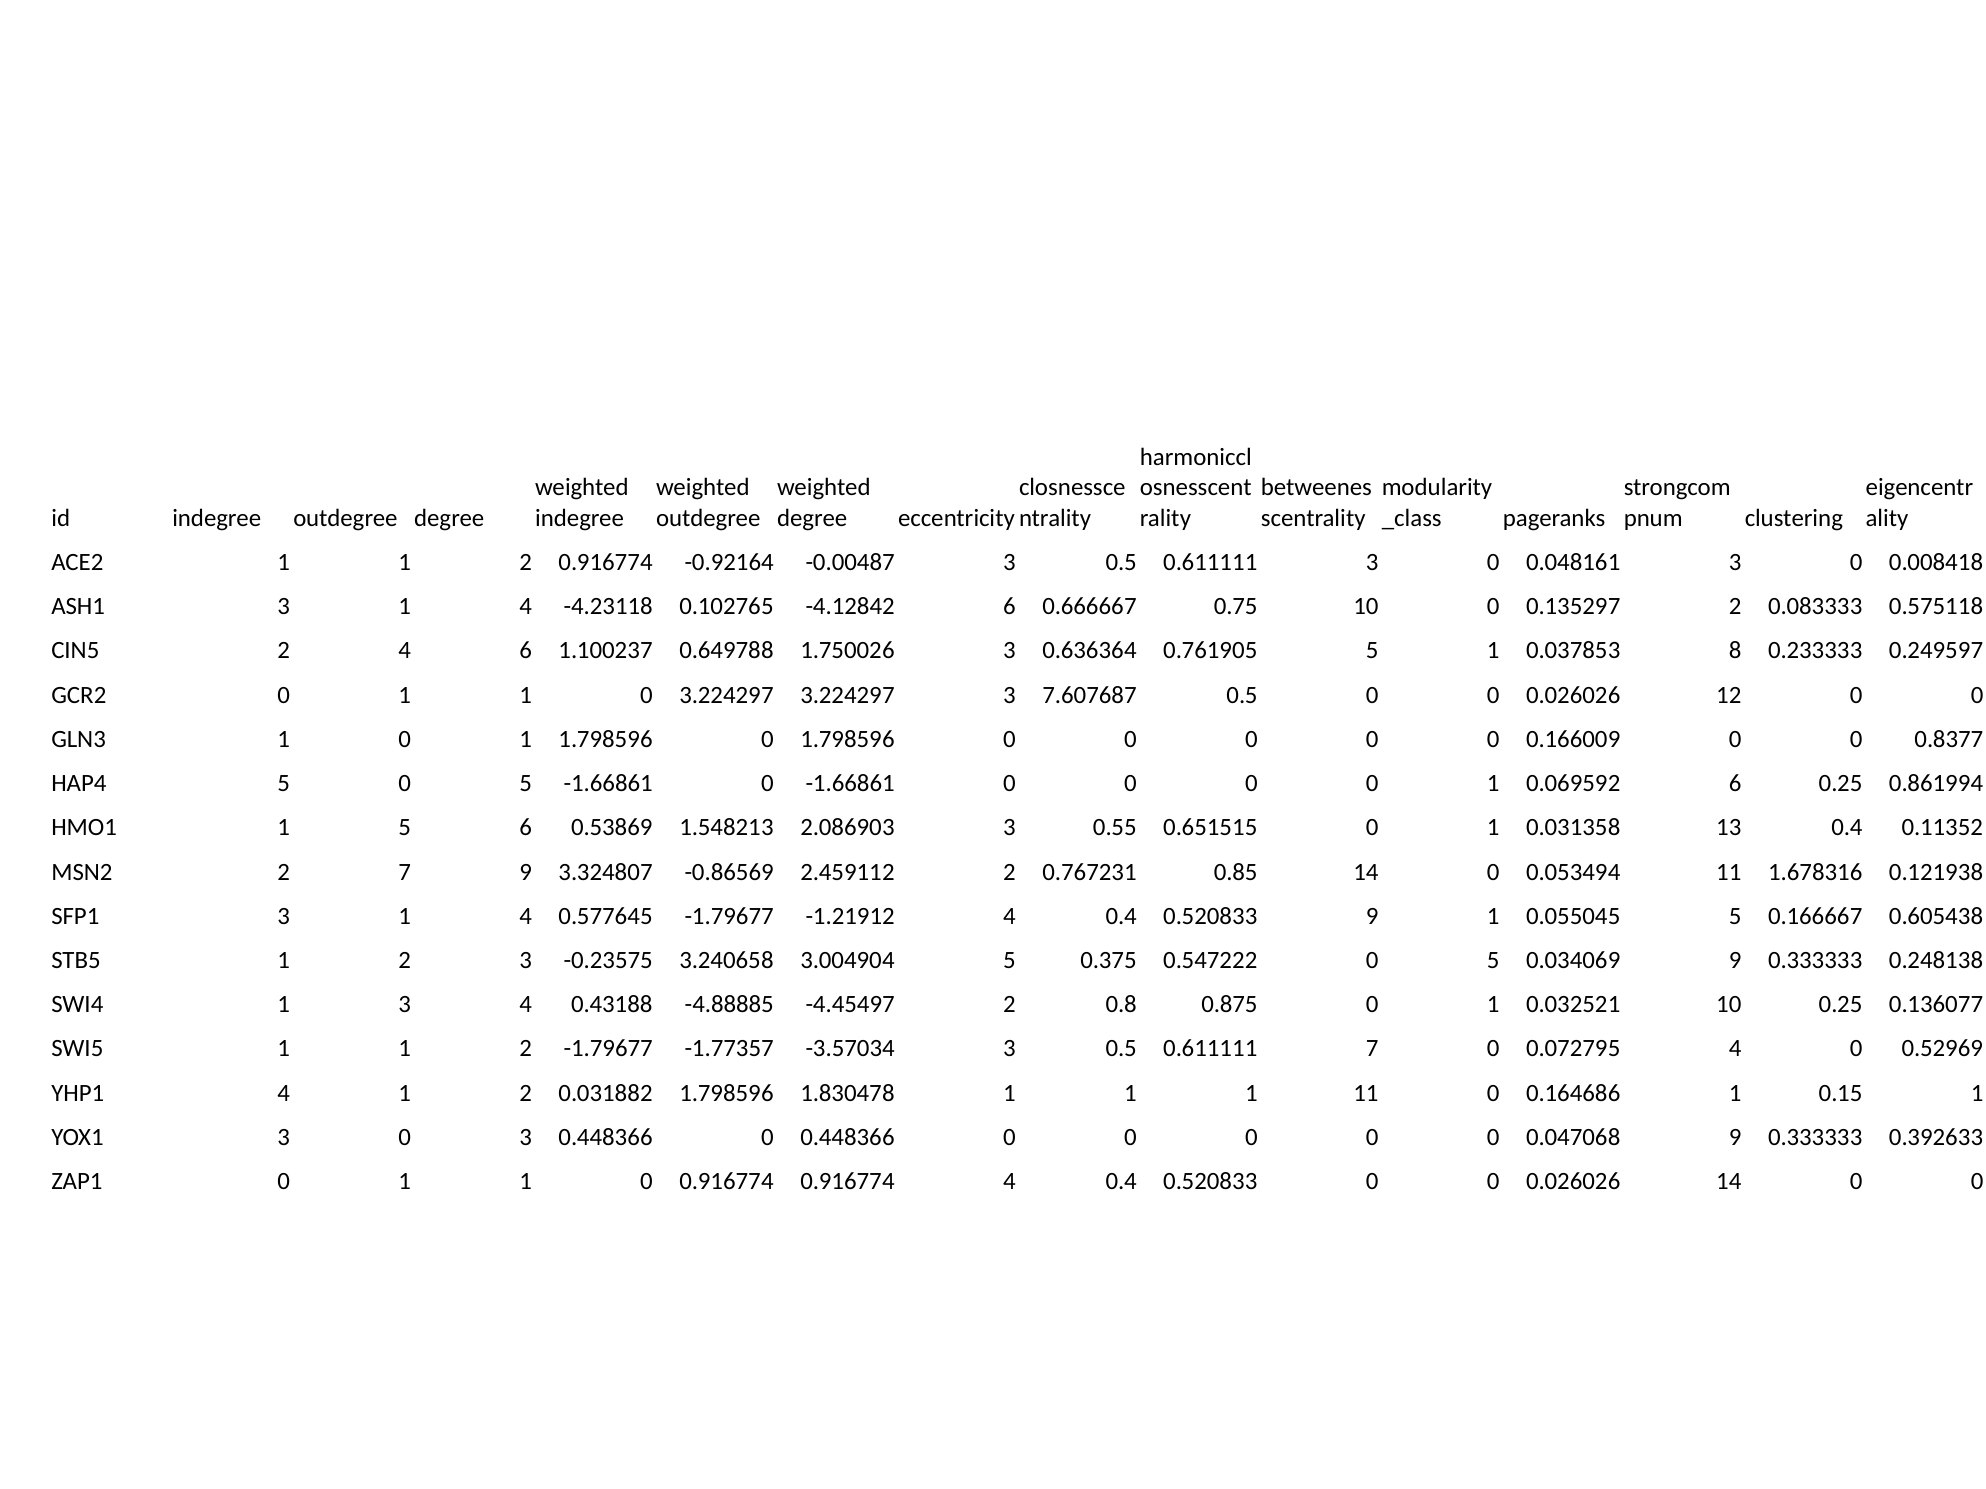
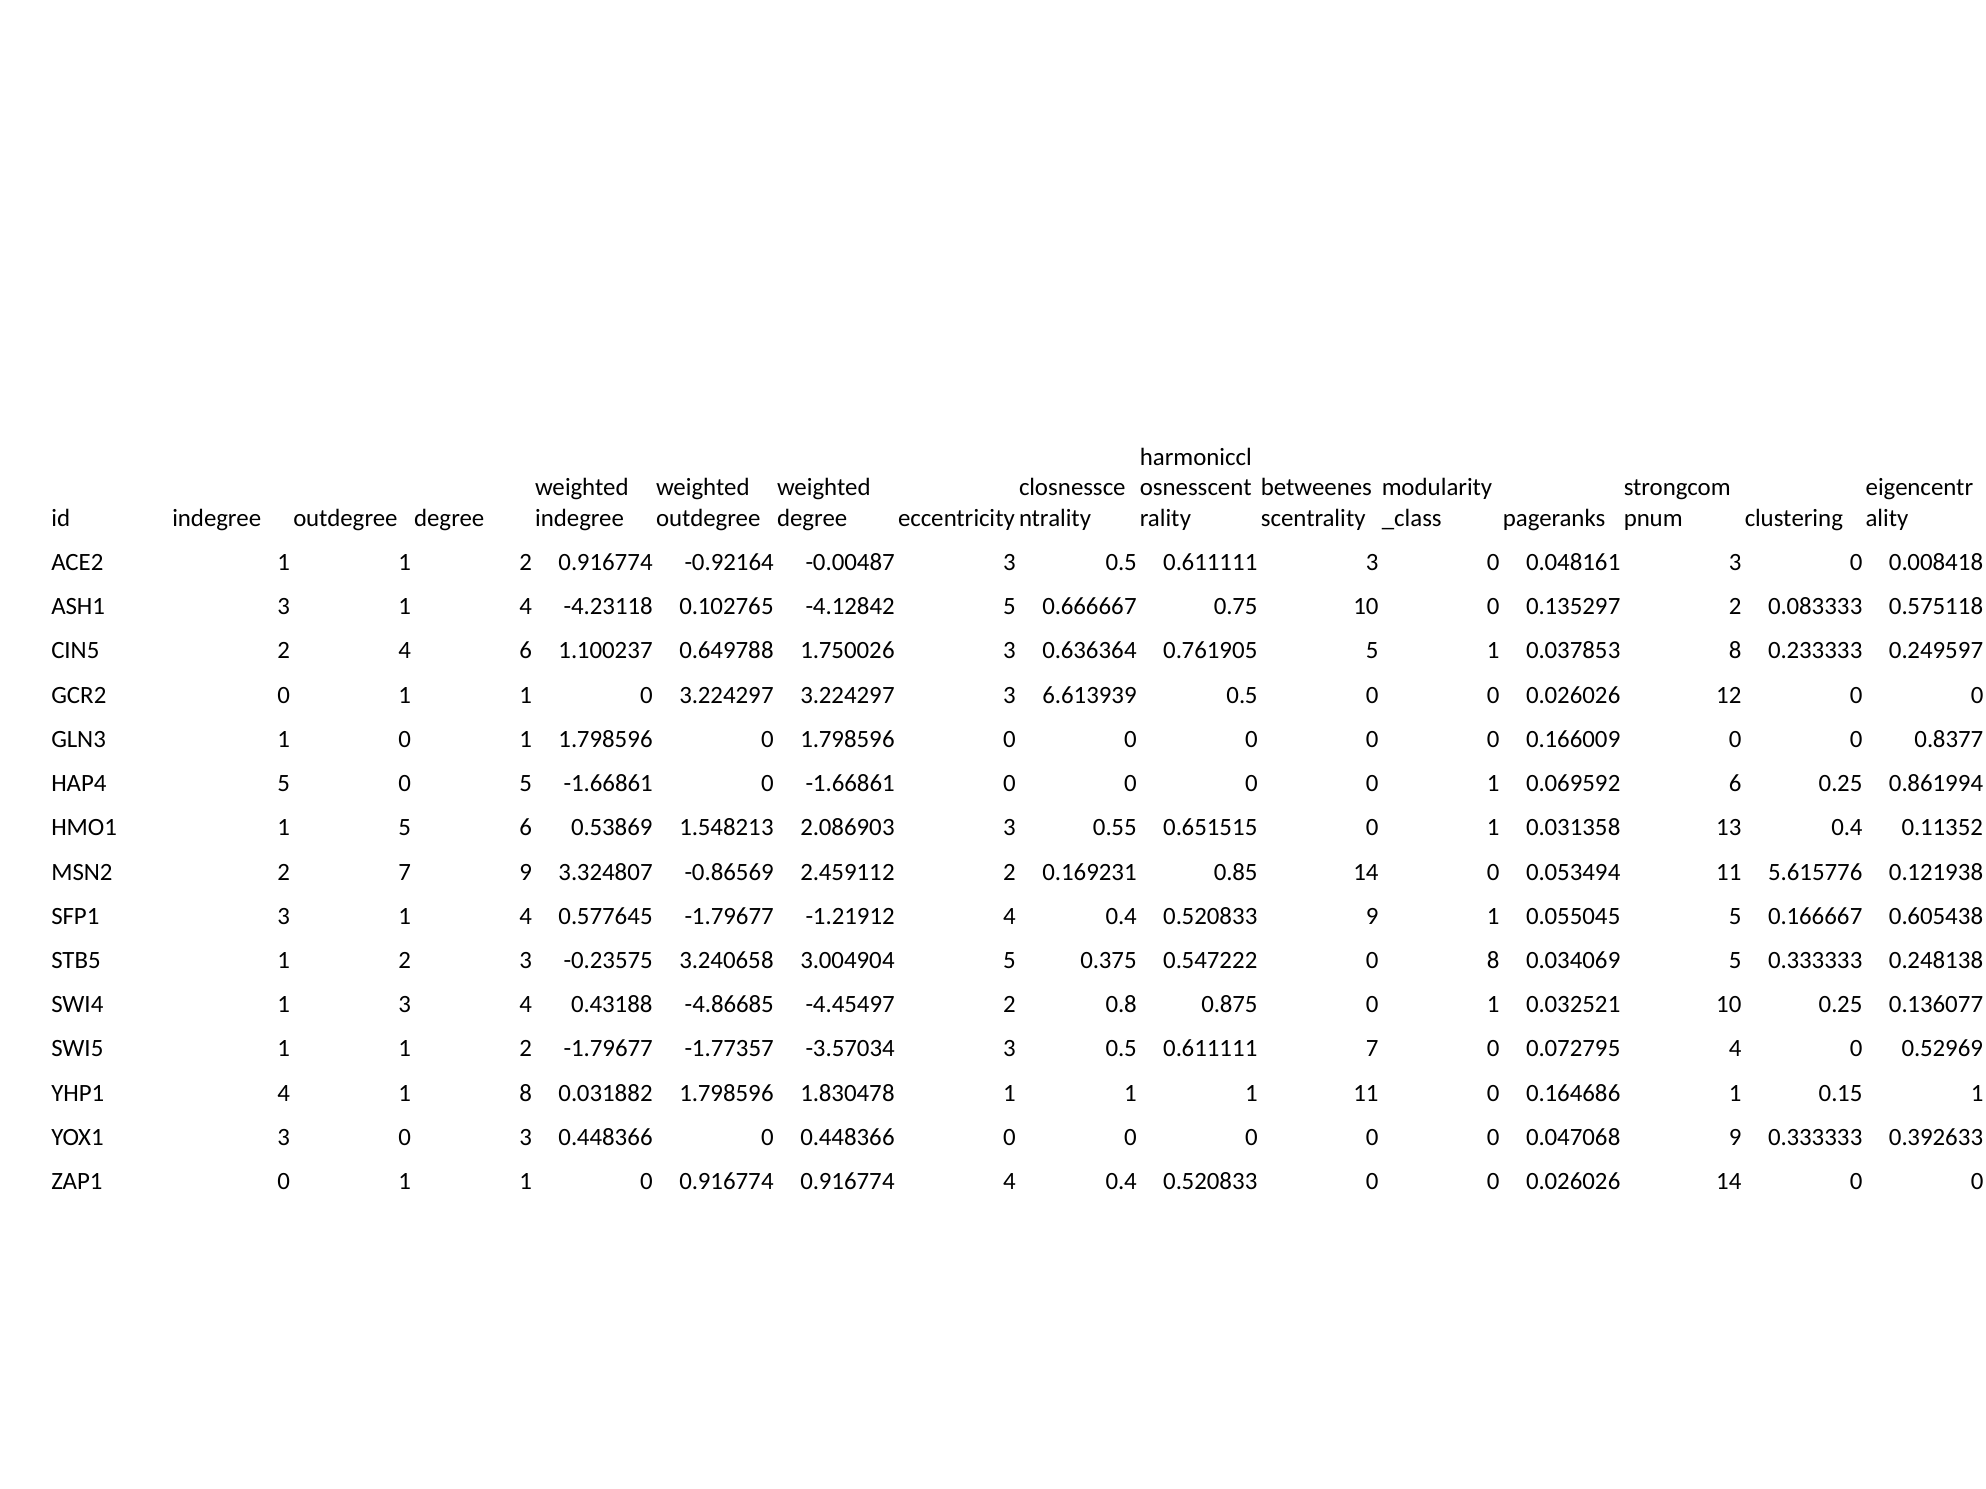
-4.12842 6: 6 -> 5 (1009, 607)
7.607687: 7.607687 -> 6.613939 (1089, 695)
0.767231: 0.767231 -> 0.169231 (1089, 872)
1.678316: 1.678316 -> 5.615776 (1815, 872)
0.547222 0 5: 5 -> 8 (1493, 961)
0.034069 9: 9 -> 5 (1735, 961)
-4.88885: -4.88885 -> -4.86685 (729, 1005)
4 1 2: 2 -> 8 (526, 1093)
